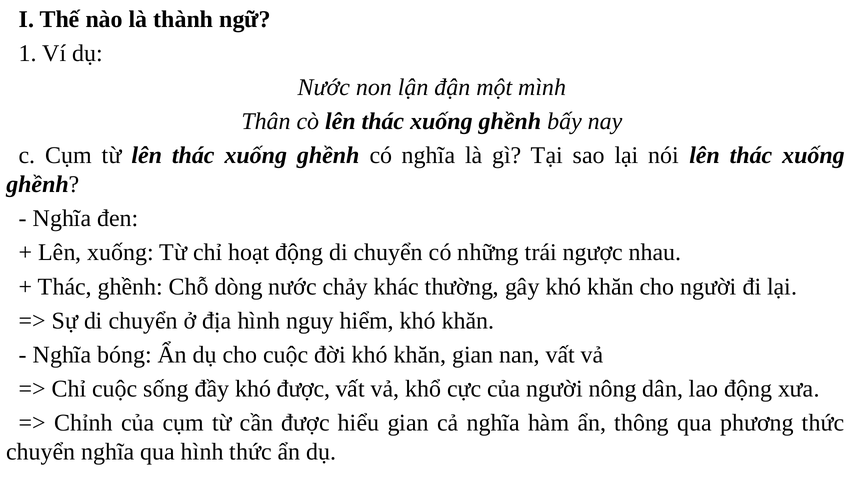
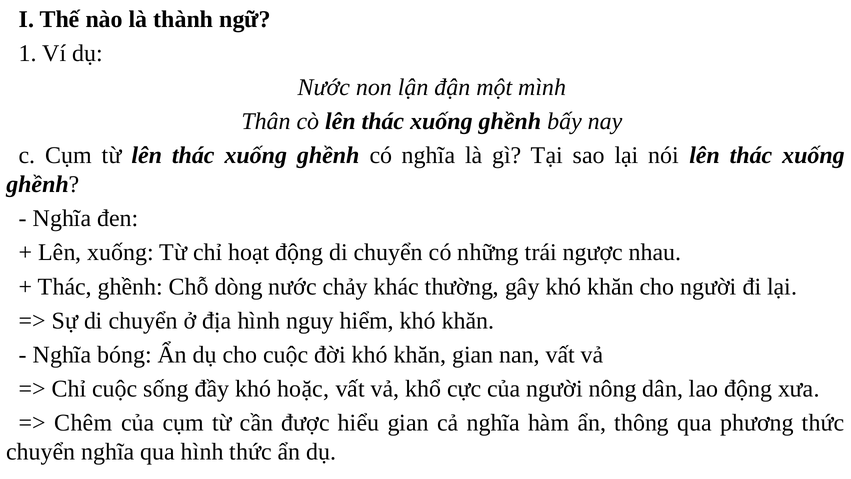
khó được: được -> hoặc (303, 389)
Chỉnh: Chỉnh -> Chêm (83, 423)
